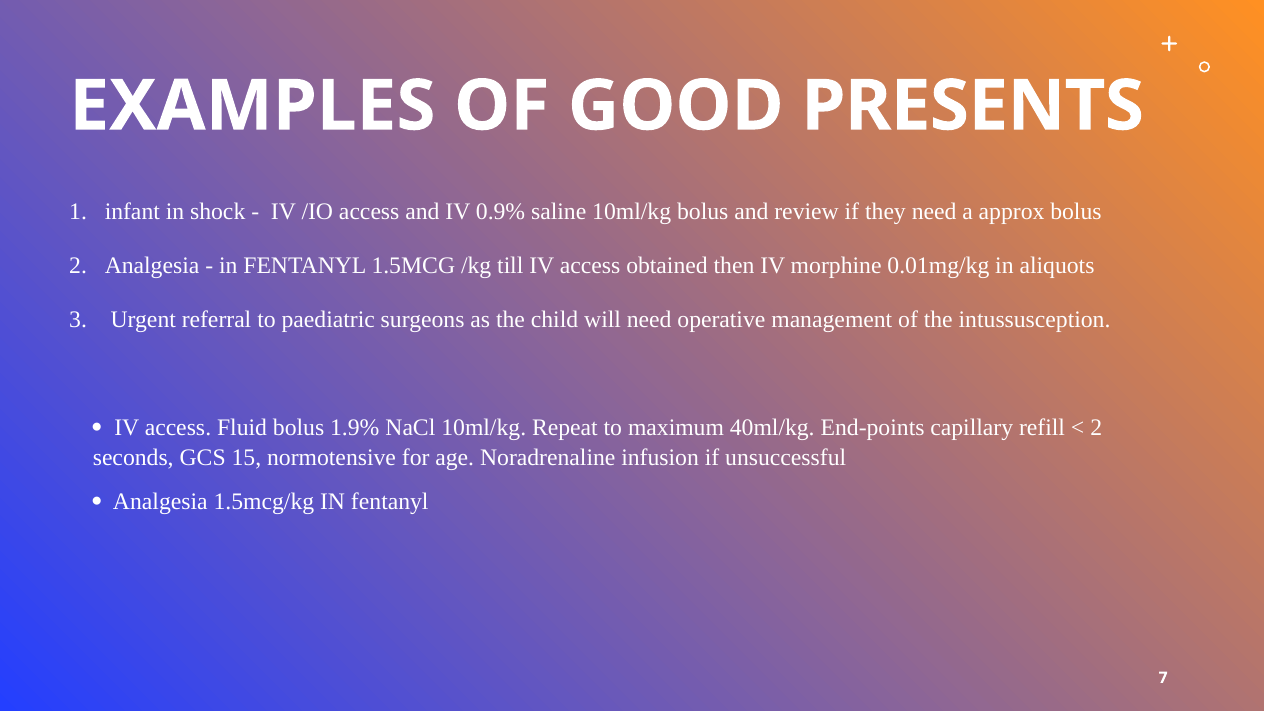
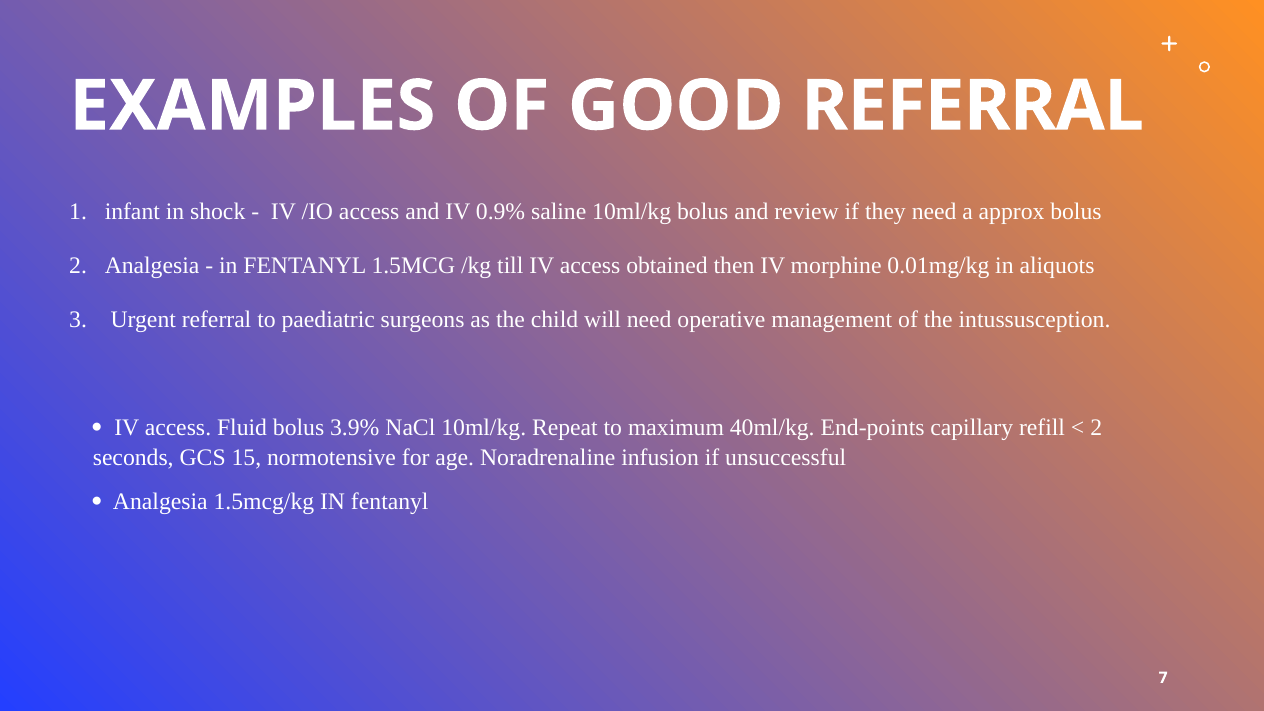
GOOD PRESENTS: PRESENTS -> REFERRAL (973, 106)
1.9%: 1.9% -> 3.9% (355, 427)
